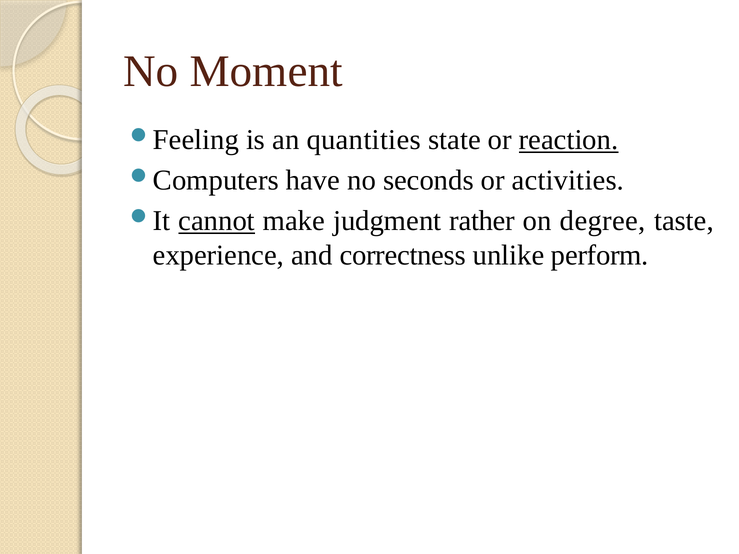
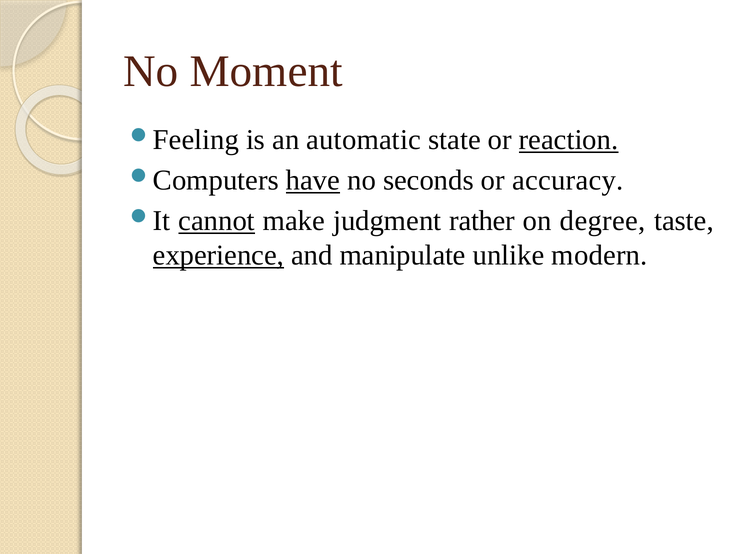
quantities: quantities -> automatic (364, 140)
have underline: none -> present (313, 180)
activities: activities -> accuracy (568, 180)
experience underline: none -> present (218, 255)
correctness: correctness -> manipulate (403, 255)
perform: perform -> modern (600, 255)
